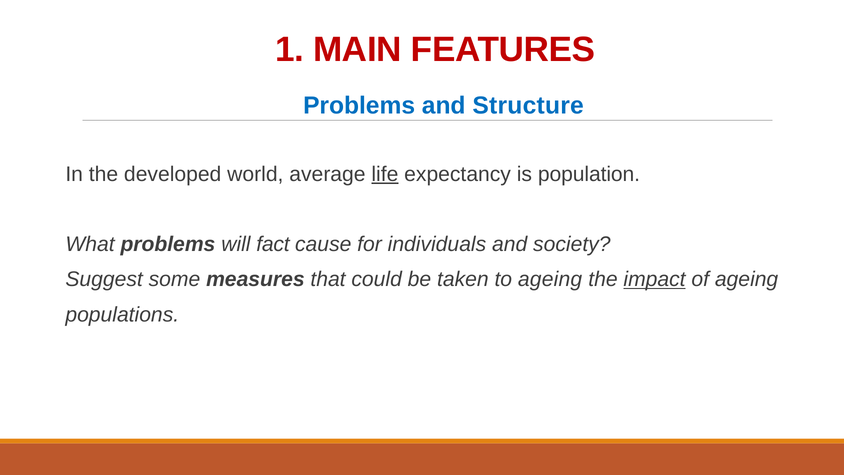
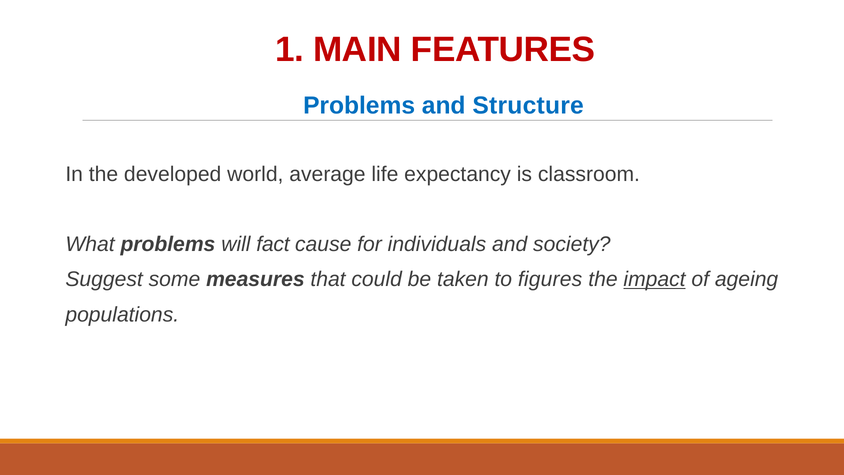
life underline: present -> none (385, 174)
population: population -> classroom (589, 174)
to ageing: ageing -> figures (550, 279)
